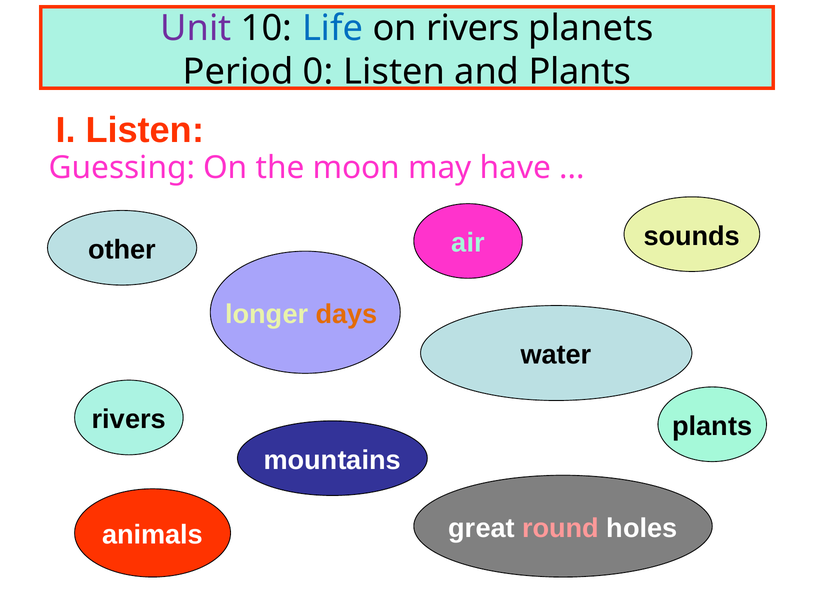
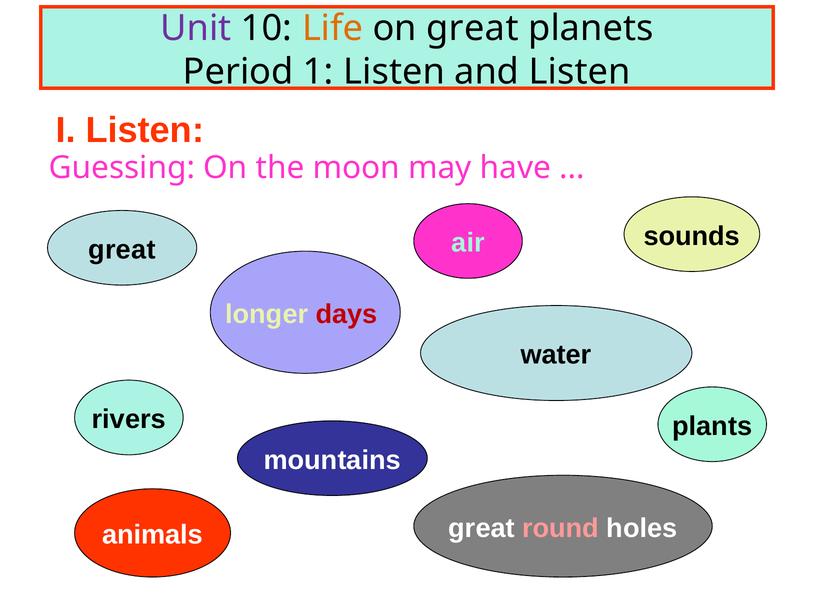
Life colour: blue -> orange (333, 28)
on rivers: rivers -> great (472, 28)
0: 0 -> 1 (318, 72)
and Plants: Plants -> Listen (580, 72)
other: other -> great (122, 249)
days colour: orange -> red (347, 314)
